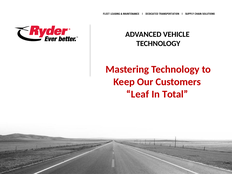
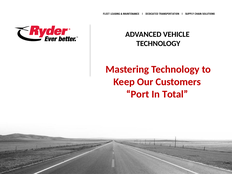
Leaf: Leaf -> Port (138, 94)
